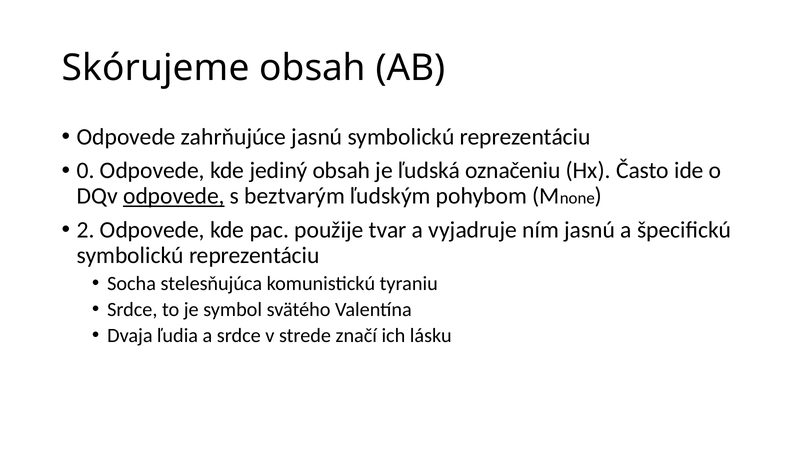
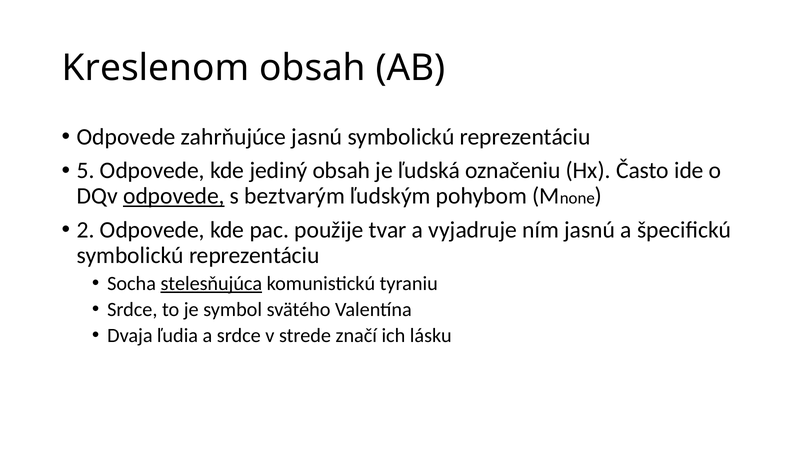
Skórujeme: Skórujeme -> Kreslenom (156, 68)
0: 0 -> 5 (86, 171)
stelesňujúca underline: none -> present (211, 283)
